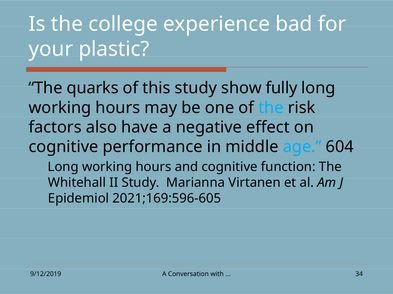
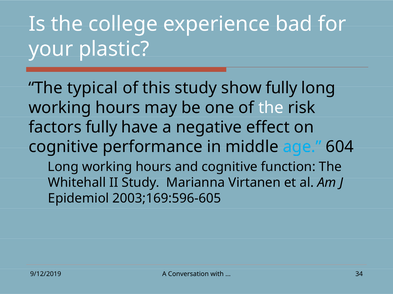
quarks: quarks -> typical (92, 88)
the colour: light blue -> white (271, 108)
factors also: also -> fully (101, 128)
2021;169:596-605: 2021;169:596-605 -> 2003;169:596-605 (167, 199)
